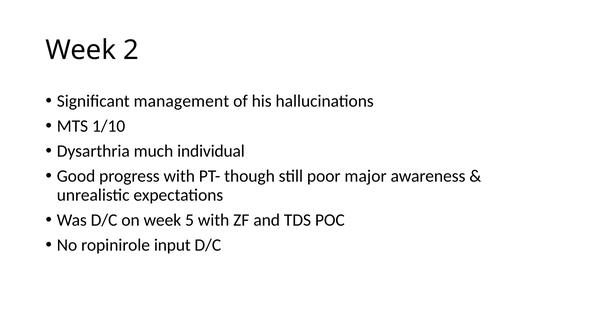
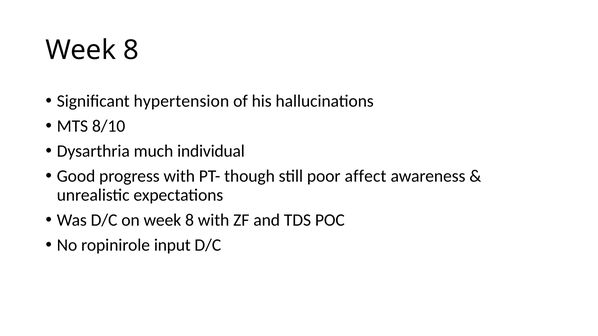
2: 2 -> 8 (131, 50)
management: management -> hypertension (181, 101)
1/10: 1/10 -> 8/10 (109, 126)
major: major -> affect (366, 176)
on week 5: 5 -> 8 (190, 220)
